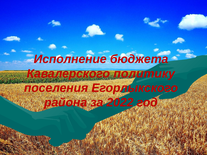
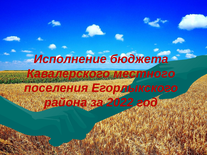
политику: политику -> местного (144, 74)
